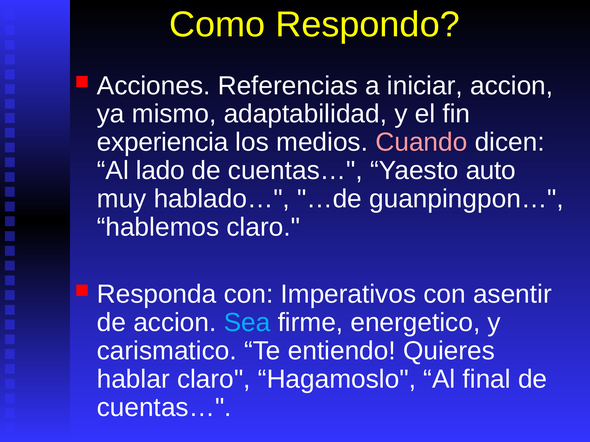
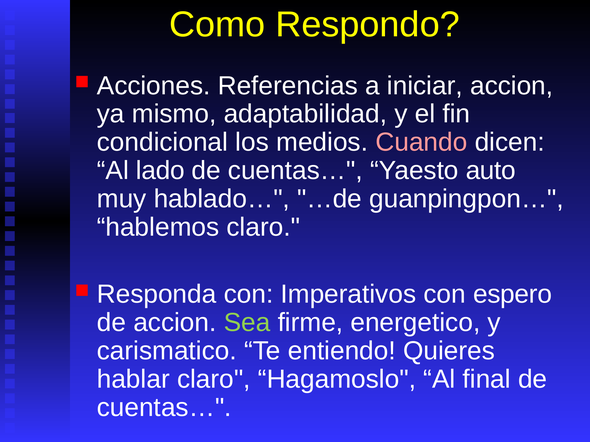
experiencia: experiencia -> condicional (162, 142)
asentir: asentir -> espero (513, 295)
Sea colour: light blue -> light green (247, 323)
